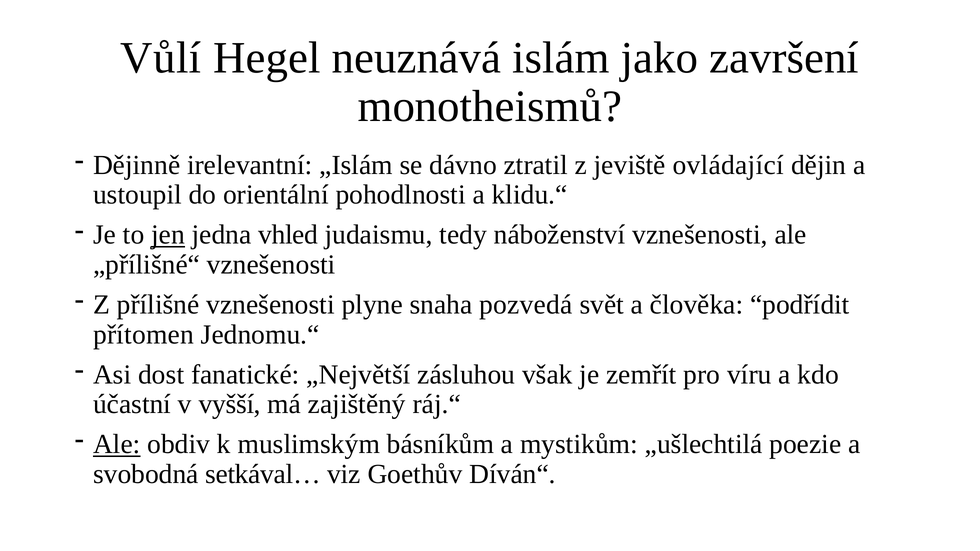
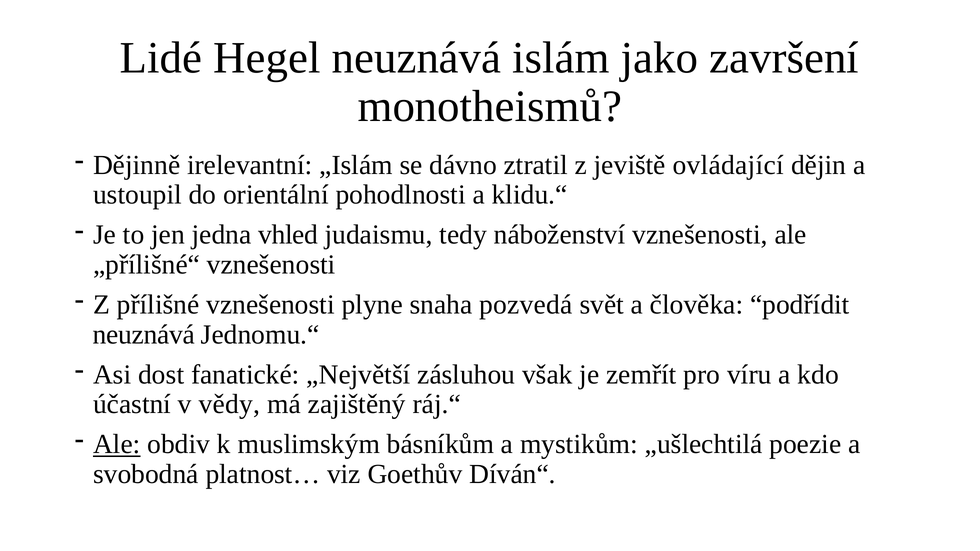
Vůlí: Vůlí -> Lidé (161, 58)
jen underline: present -> none (168, 235)
přítomen: přítomen -> neuznává (144, 335)
vyšší: vyšší -> vědy (229, 404)
setkával…: setkával… -> platnost… (263, 474)
